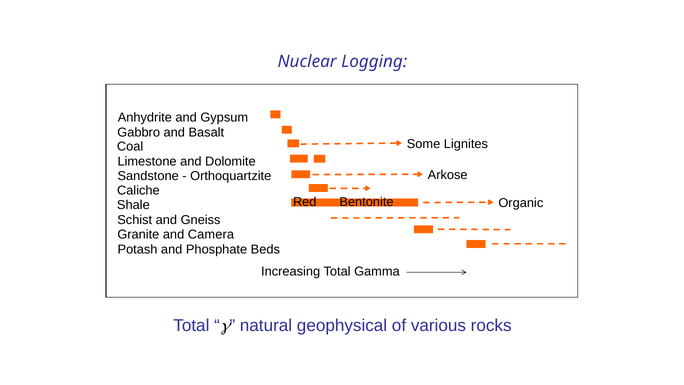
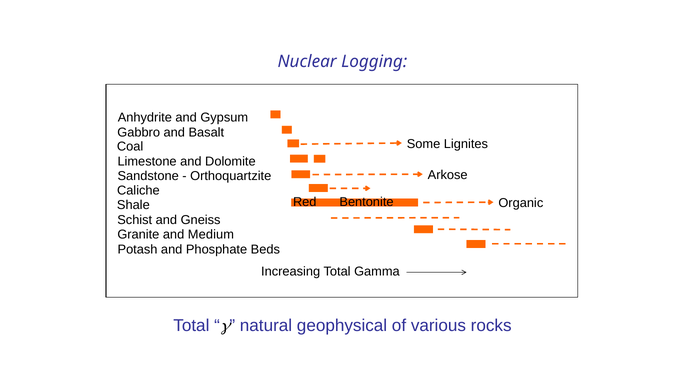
Camera: Camera -> Medium (211, 235)
